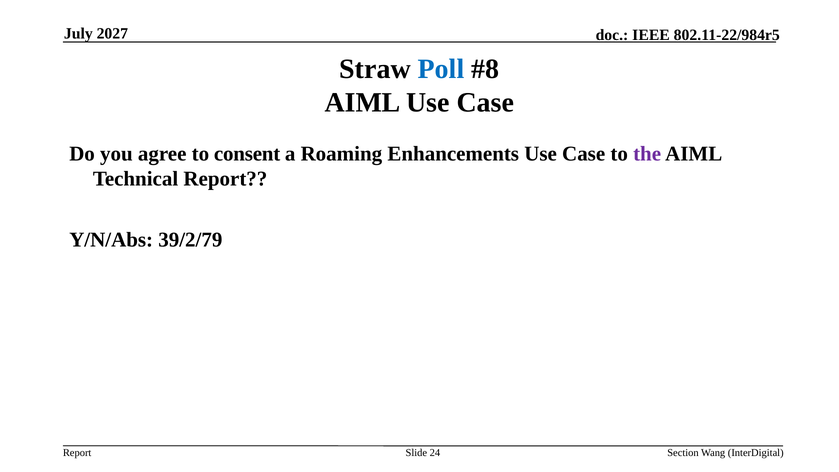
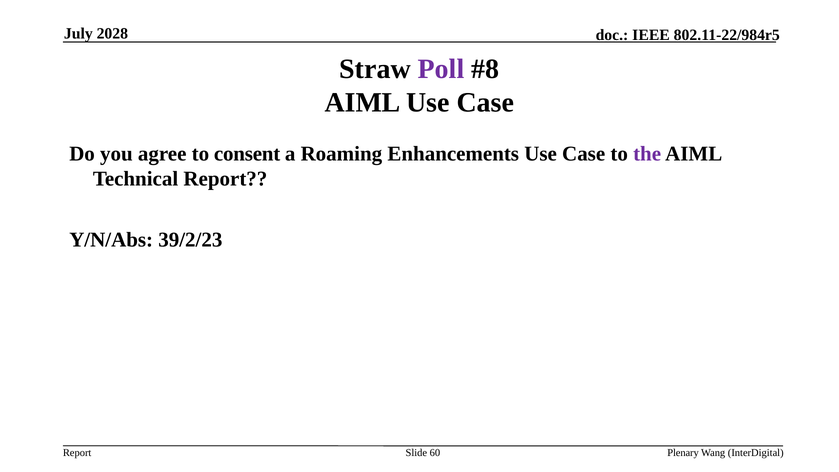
2027: 2027 -> 2028 (112, 33)
Poll colour: blue -> purple (441, 69)
39/2/79: 39/2/79 -> 39/2/23 (190, 240)
24: 24 -> 60 (435, 453)
Section: Section -> Plenary (683, 453)
